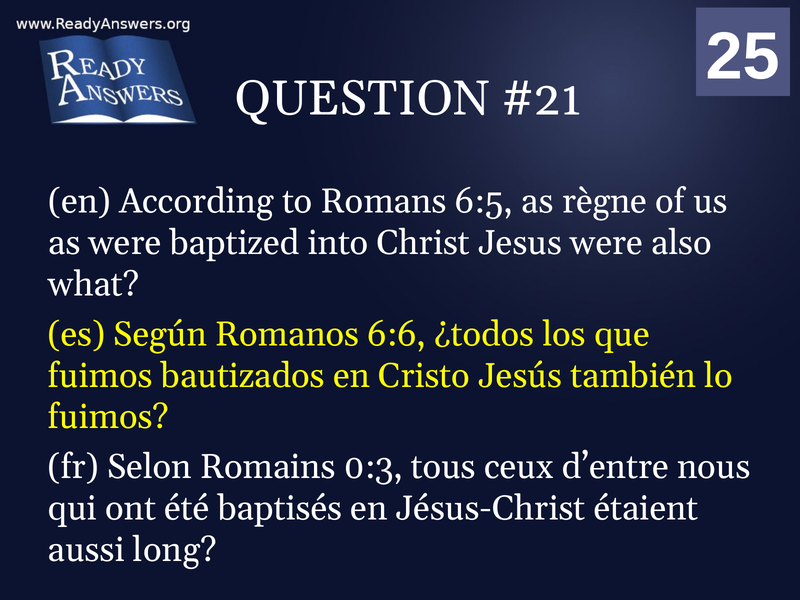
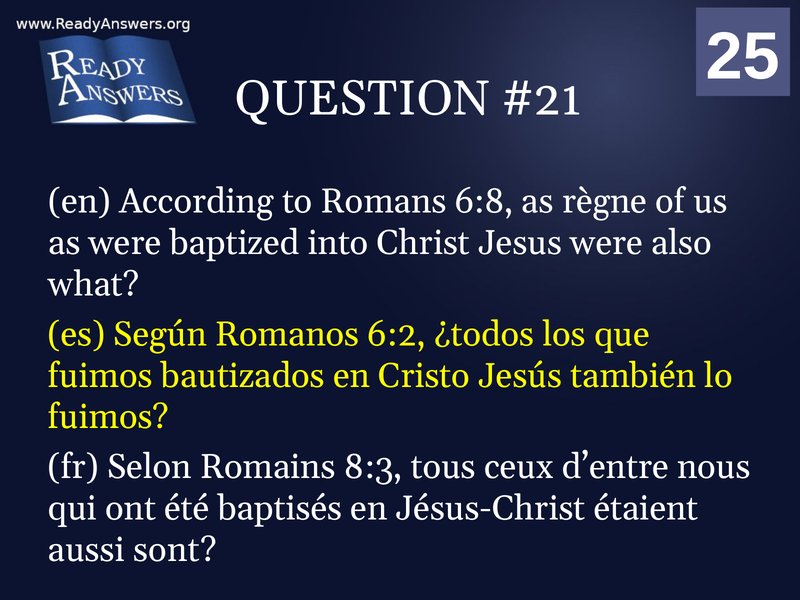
6:5: 6:5 -> 6:8 (484, 202)
6:6: 6:6 -> 6:2 (397, 334)
0:3: 0:3 -> 8:3 (373, 467)
long: long -> sont (175, 550)
